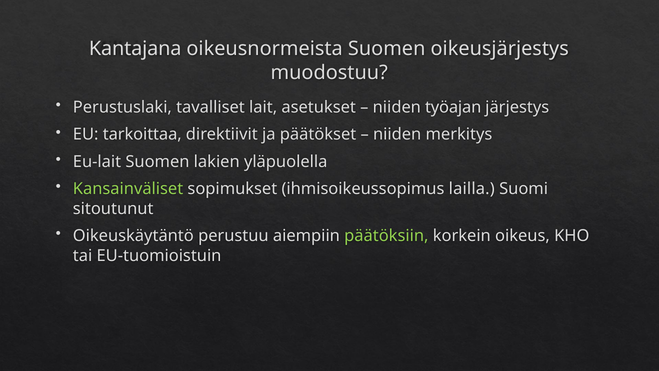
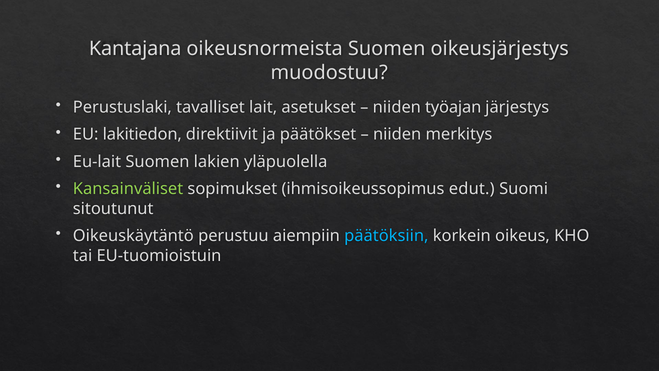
tarkoittaa: tarkoittaa -> lakitiedon (142, 134)
lailla: lailla -> edut (472, 189)
päätöksiin colour: light green -> light blue (386, 236)
